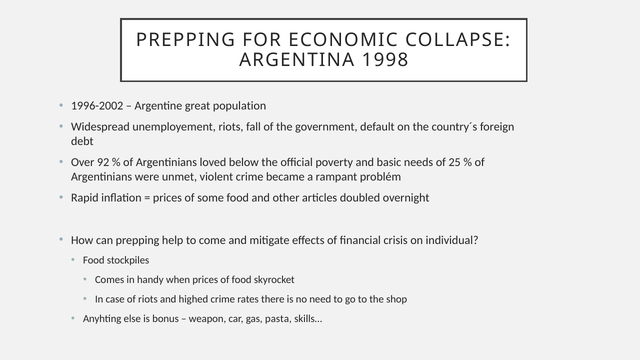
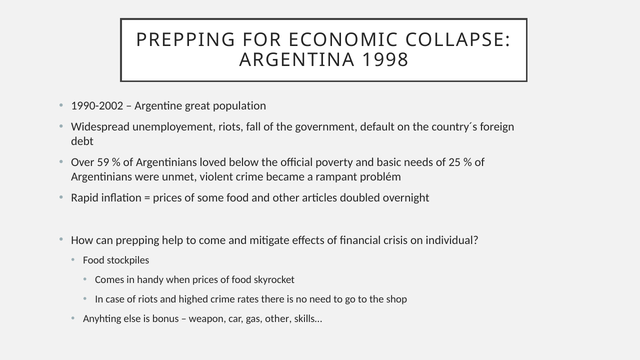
1996-2002: 1996-2002 -> 1990-2002 (97, 106)
92: 92 -> 59 (103, 163)
gas pasta: pasta -> other (278, 319)
